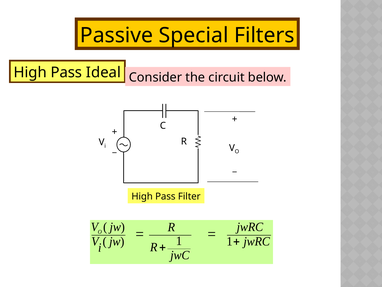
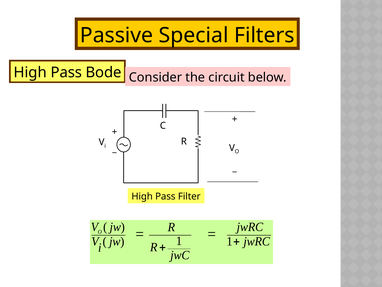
Ideal: Ideal -> Bode (104, 72)
